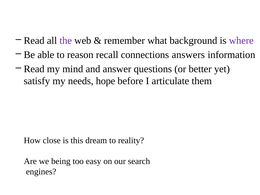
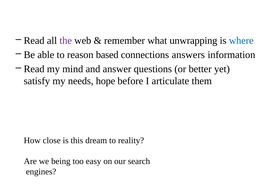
background: background -> unwrapping (193, 41)
where colour: purple -> blue (241, 41)
recall: recall -> based (107, 55)
